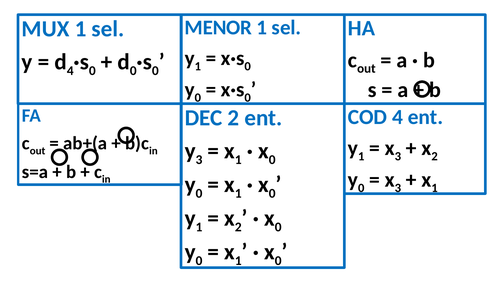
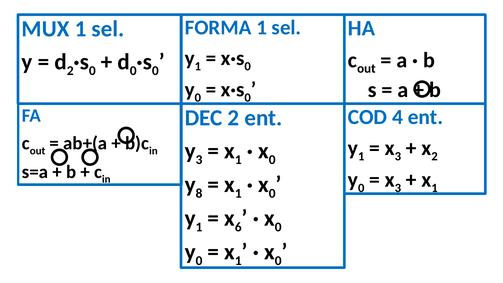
MENOR: MENOR -> FORMA (218, 28)
4: 4 -> 2 (70, 71)
0: 0 -> 8 (199, 193)
2: 2 -> 6 (238, 227)
